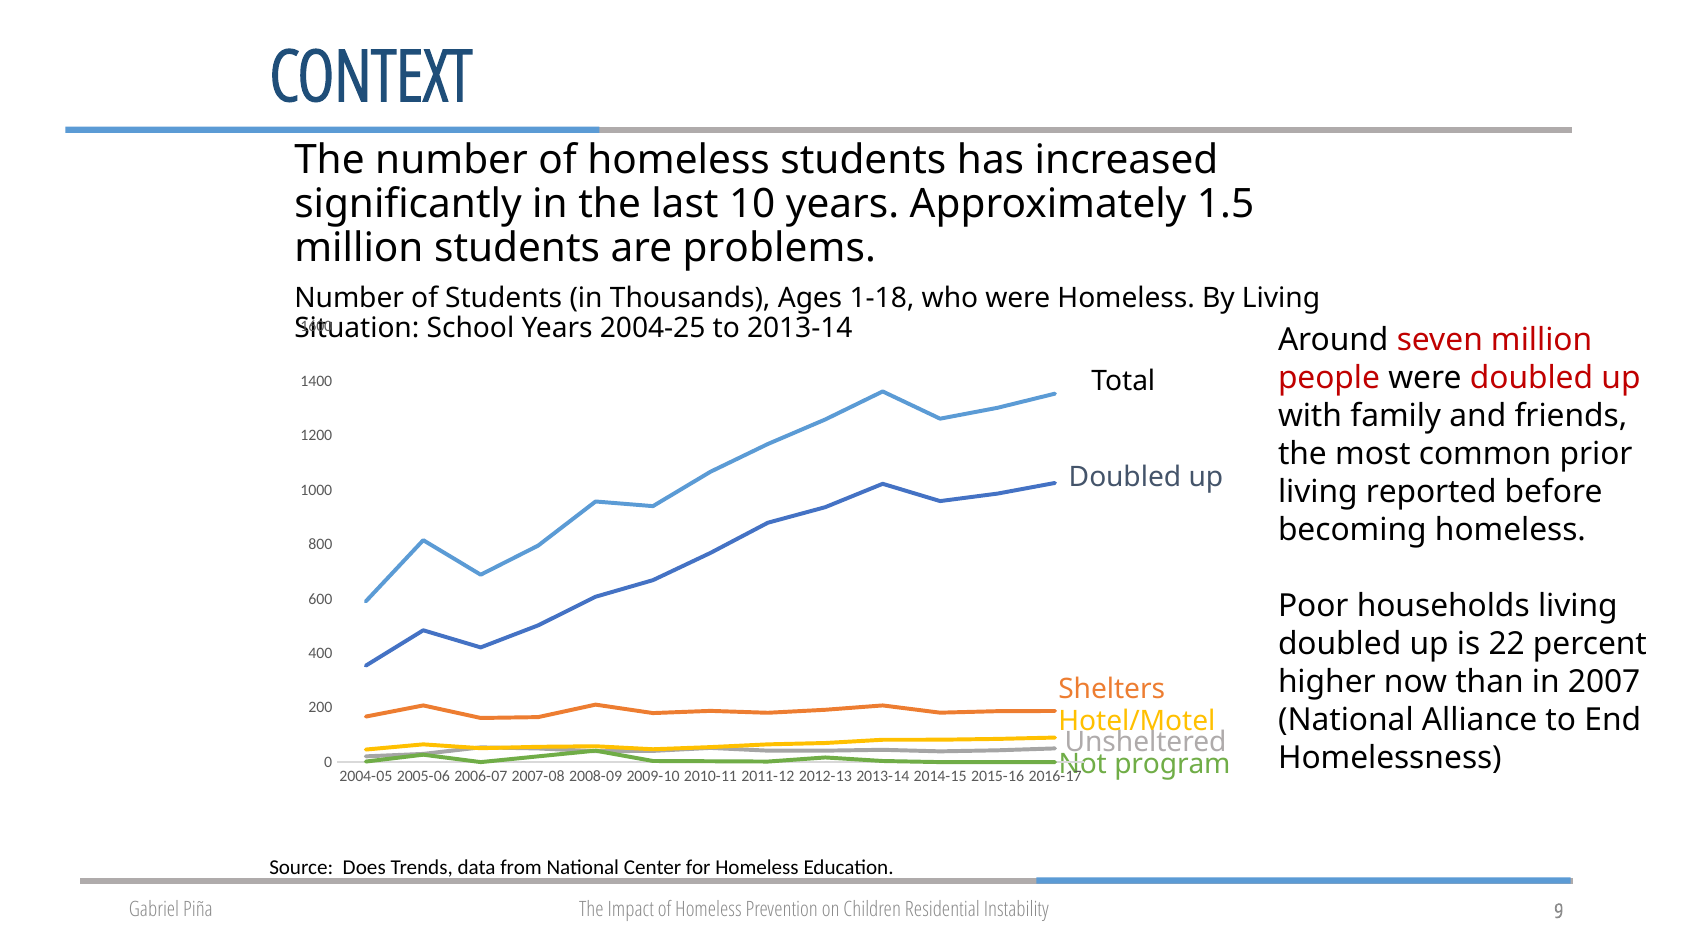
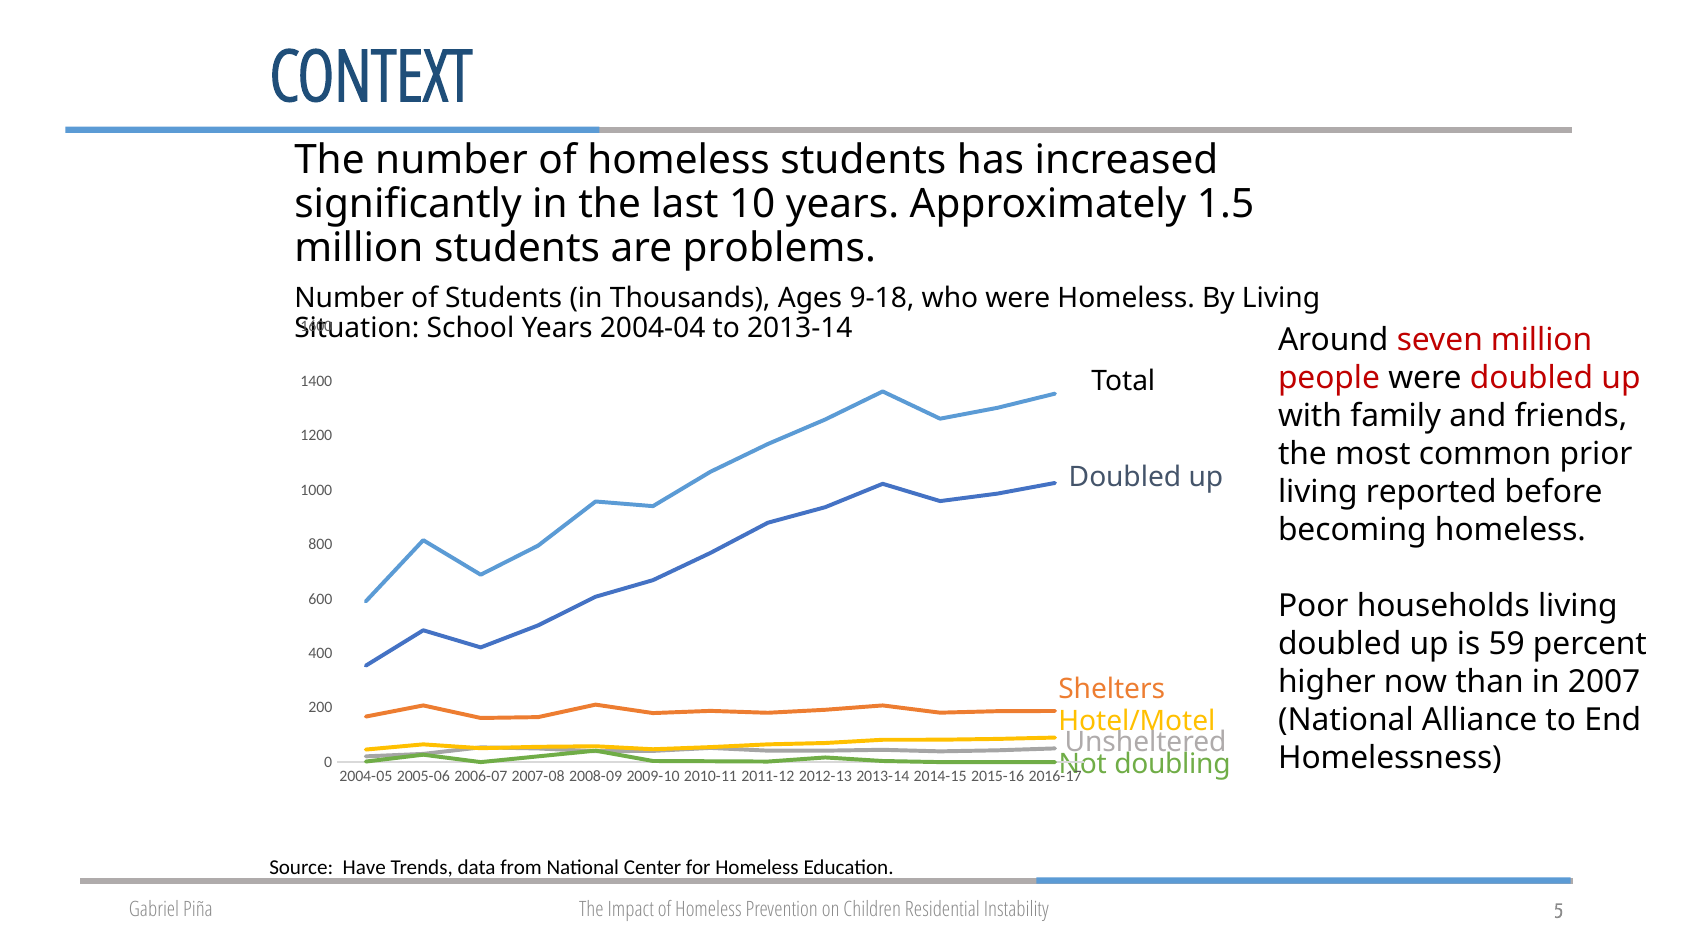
1-18: 1-18 -> 9-18 (882, 298)
2004-25: 2004-25 -> 2004-04 (653, 328)
22: 22 -> 59 (1507, 644)
program: program -> doubling (1172, 764)
Does: Does -> Have (364, 867)
9: 9 -> 5 (1559, 909)
